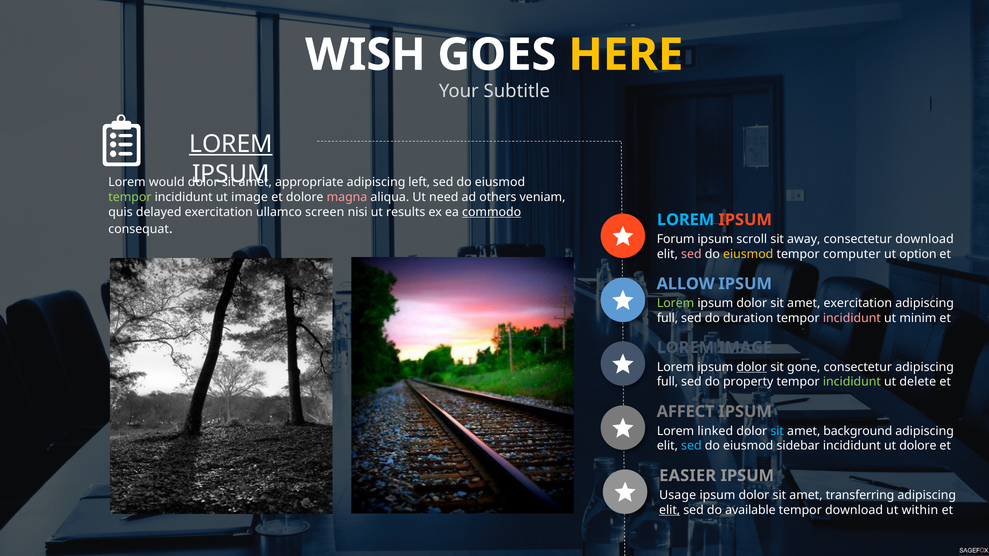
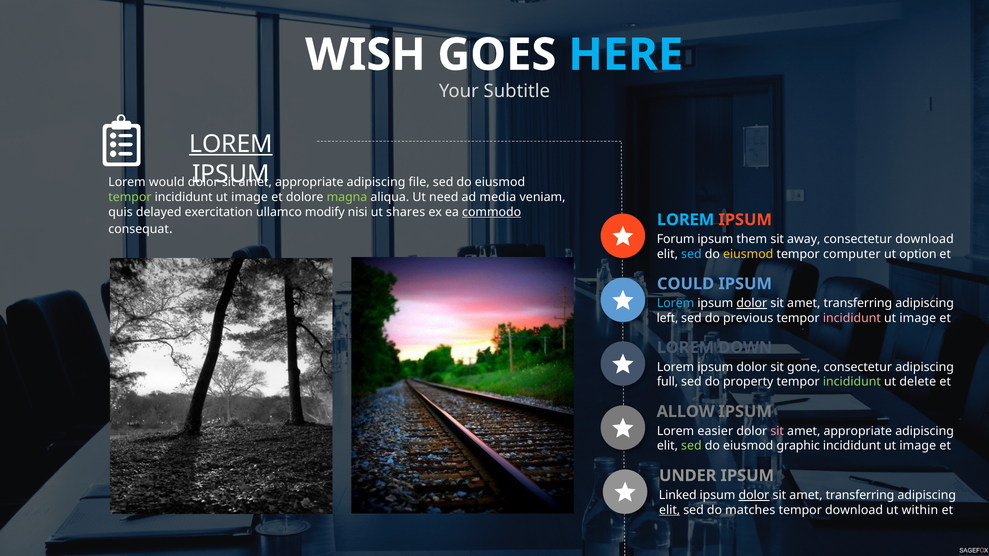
HERE colour: yellow -> light blue (626, 55)
left: left -> file (419, 182)
magna colour: pink -> light green (347, 197)
others: others -> media (498, 197)
screen: screen -> modify (325, 212)
results: results -> shares (406, 212)
scroll: scroll -> them (752, 239)
sed colour: pink -> light blue (691, 254)
ALLOW: ALLOW -> COULD (686, 284)
Lorem colour: light green -> light blue (676, 303)
dolor underline: none -> present (752, 303)
exercitation: exercitation -> transferring (858, 303)
full: full -> left (668, 318)
duration: duration -> previous (748, 318)
minim: minim -> image (918, 318)
LOREM IMAGE: IMAGE -> DOWN (745, 348)
dolor underline: present -> none (752, 367)
AFFECT: AFFECT -> ALLOW (686, 412)
linked: linked -> easier (715, 431)
sit colour: light blue -> pink (777, 431)
background: background -> appropriate (858, 431)
sed colour: light blue -> light green (691, 446)
sidebar: sidebar -> graphic (798, 446)
dolore: dolore -> image (918, 446)
EASIER: EASIER -> UNDER (688, 476)
Usage: Usage -> Linked (678, 495)
dolor underline: none -> present (754, 495)
available: available -> matches (750, 510)
